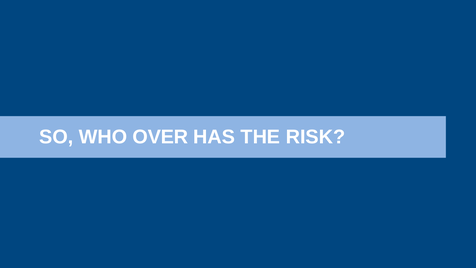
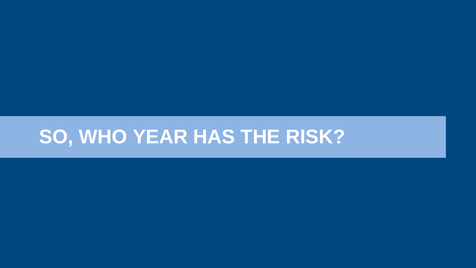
OVER: OVER -> YEAR (160, 137)
